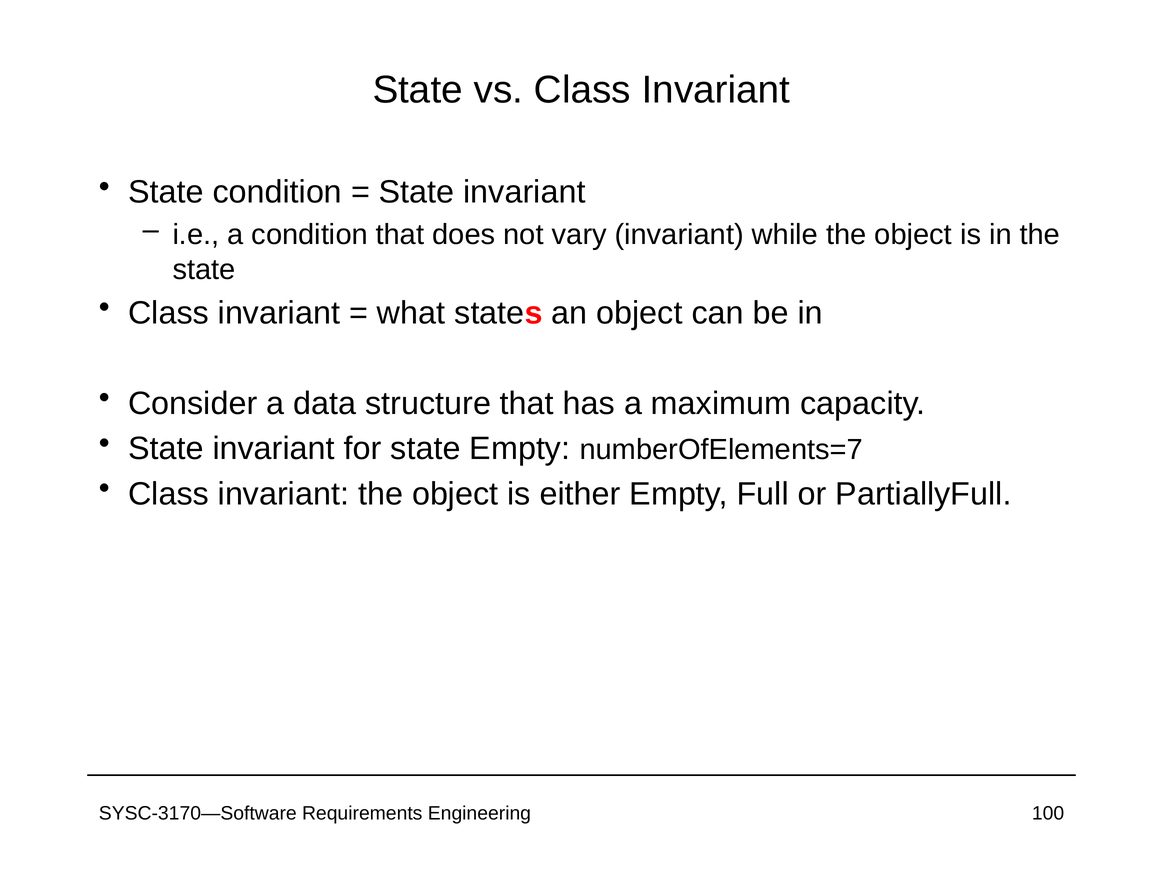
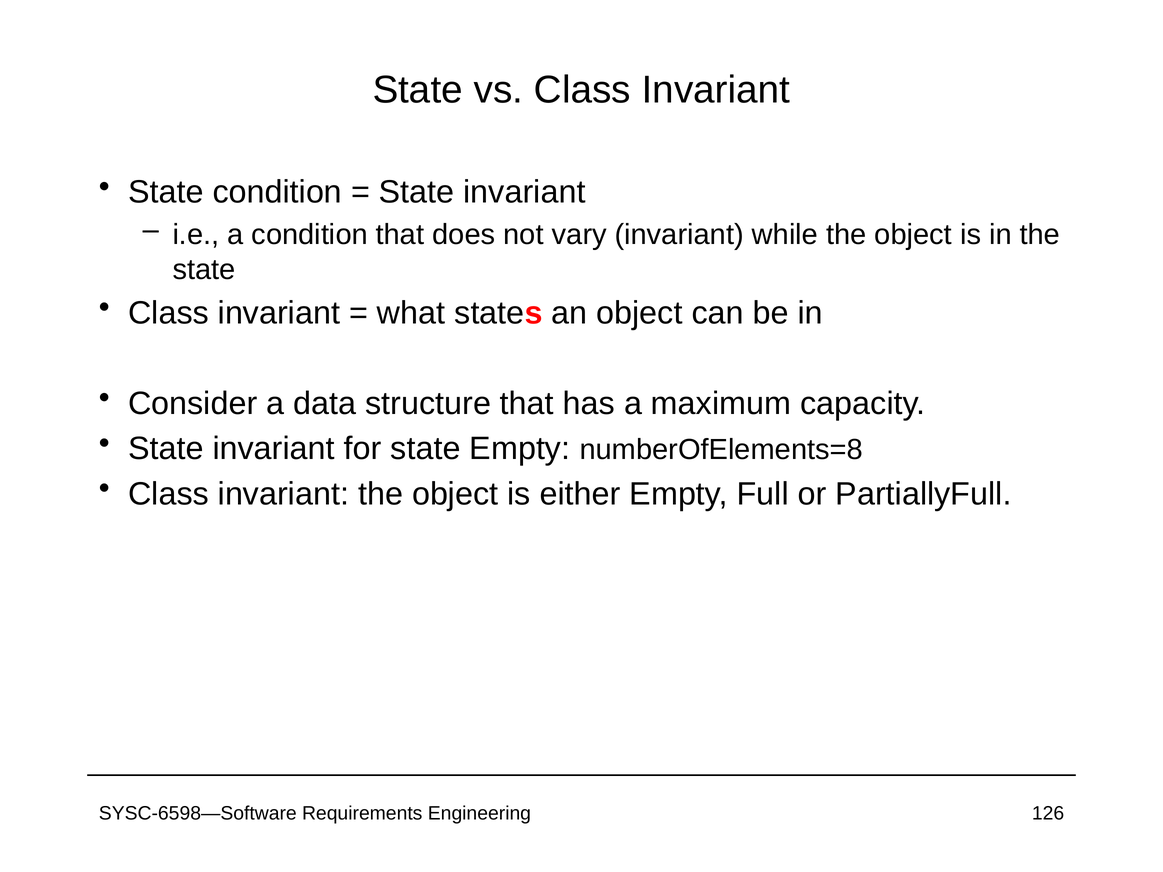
numberOfElements=7: numberOfElements=7 -> numberOfElements=8 (721, 450)
SYSC-3170—Software: SYSC-3170—Software -> SYSC-6598—Software (198, 814)
100: 100 -> 126 (1048, 814)
